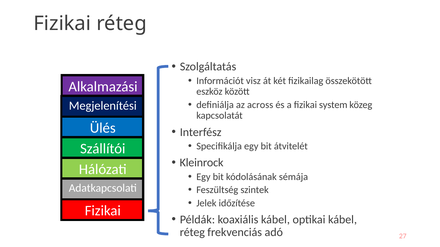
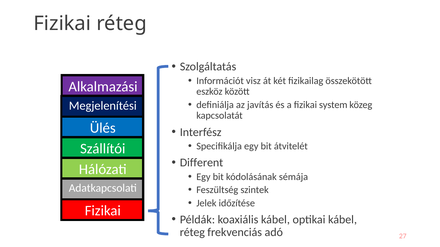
across: across -> javítás (260, 105)
Kleinrock: Kleinrock -> Different (202, 163)
